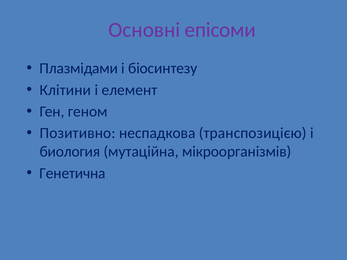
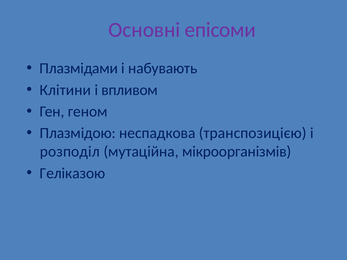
біосинтезу: біосинтезу -> набувають (163, 68)
елемент: елемент -> впливом (130, 90)
Позитивно: Позитивно -> Плазмідою (78, 133)
биология: биология -> розподіл (70, 152)
Генетична: Генетична -> Геліказою (72, 173)
